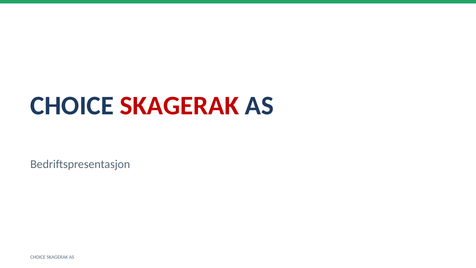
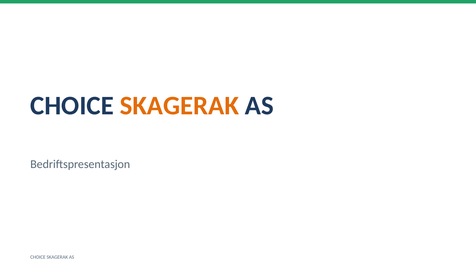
SKAGERAK colour: red -> orange (179, 106)
